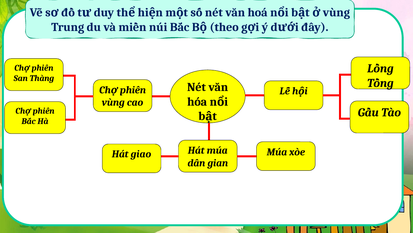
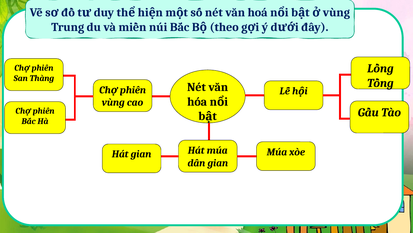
Hát giao: giao -> gian (141, 154)
